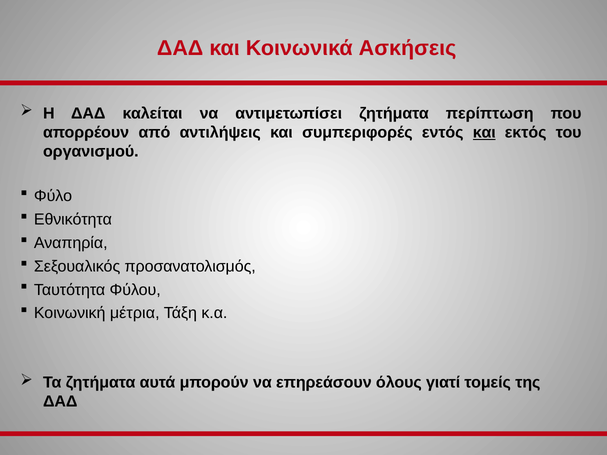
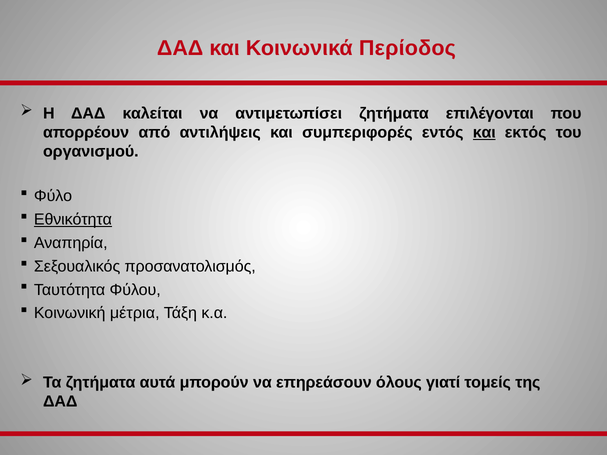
Ασκήσεις: Ασκήσεις -> Περίοδος (407, 48)
περίπτωση: περίπτωση -> επιλέγονται (490, 113)
Εθνικότητα underline: none -> present (73, 220)
